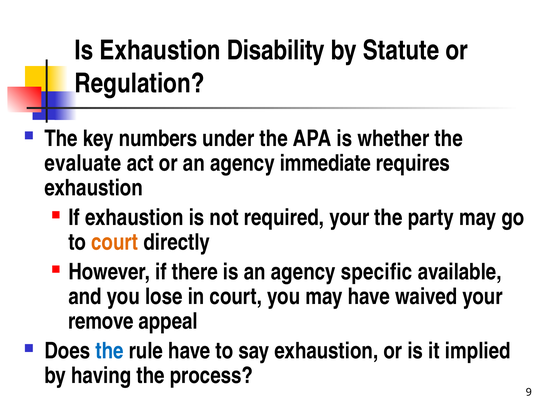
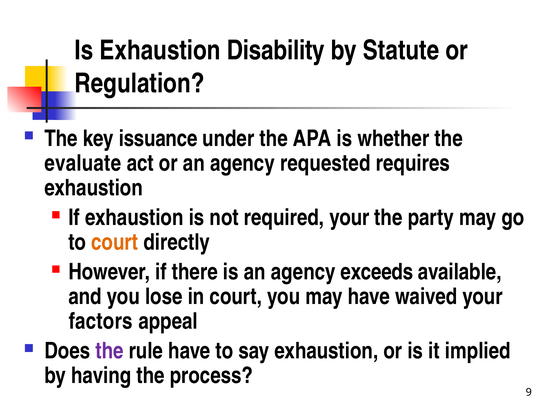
numbers: numbers -> issuance (158, 138)
immediate: immediate -> requested (325, 163)
specific: specific -> exceeds (377, 272)
remove: remove -> factors (101, 321)
the colour: blue -> purple (110, 351)
